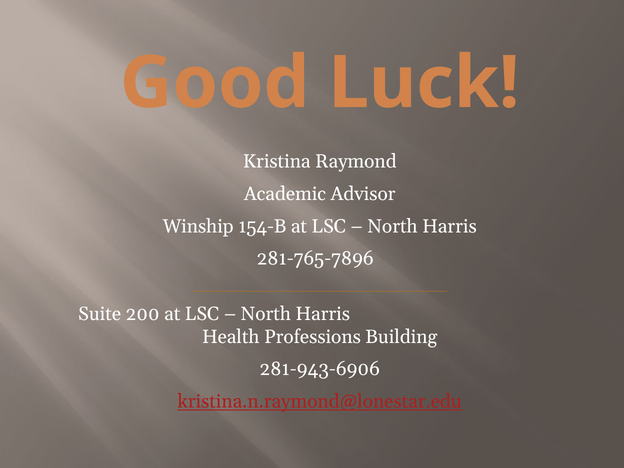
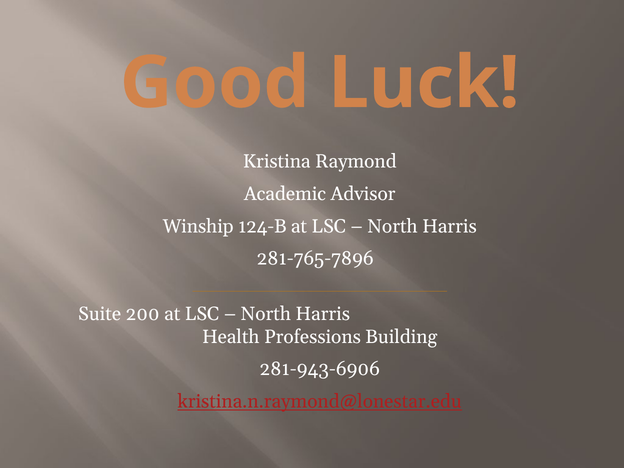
154-B: 154-B -> 124-B (262, 226)
